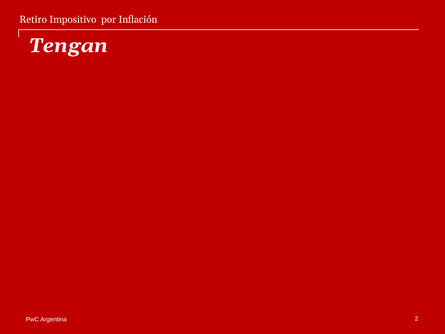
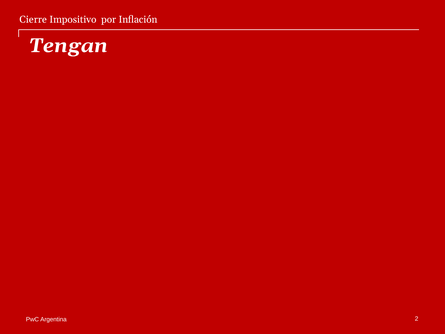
Retiro: Retiro -> Cierre (33, 20)
